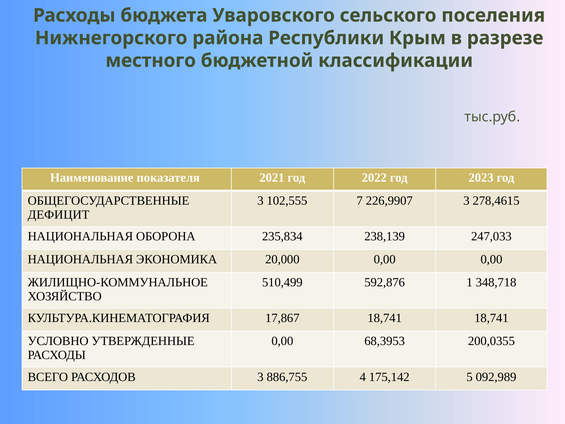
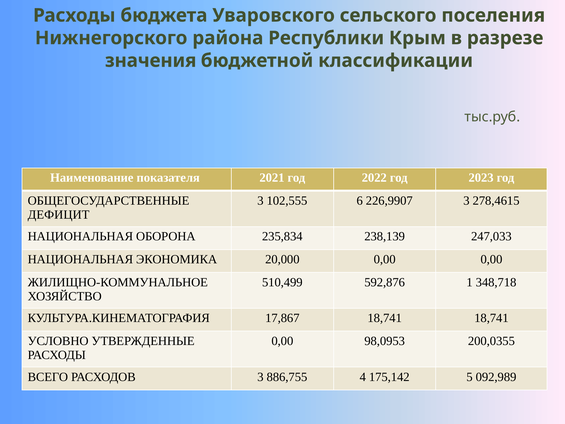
местного: местного -> значения (151, 61)
7: 7 -> 6 (360, 201)
68,3953: 68,3953 -> 98,0953 (385, 341)
